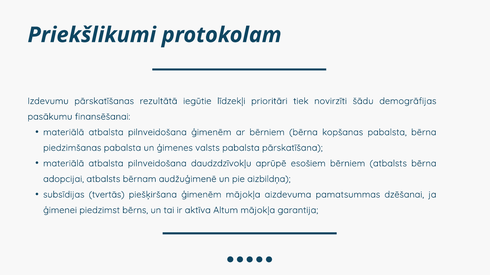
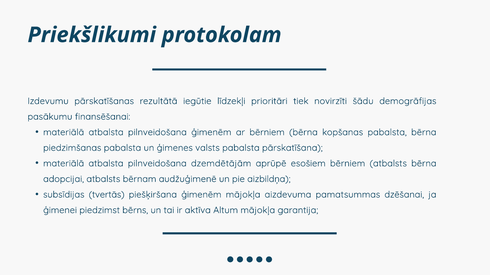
daudzdzīvokļu: daudzdzīvokļu -> dzemdētājām (221, 164)
